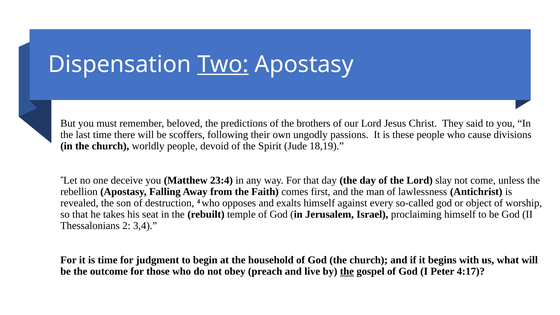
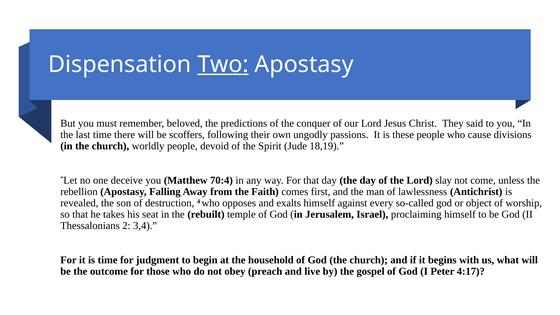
brothers: brothers -> conquer (314, 123)
23:4: 23:4 -> 70:4 (222, 180)
the underline: present -> none (347, 271)
